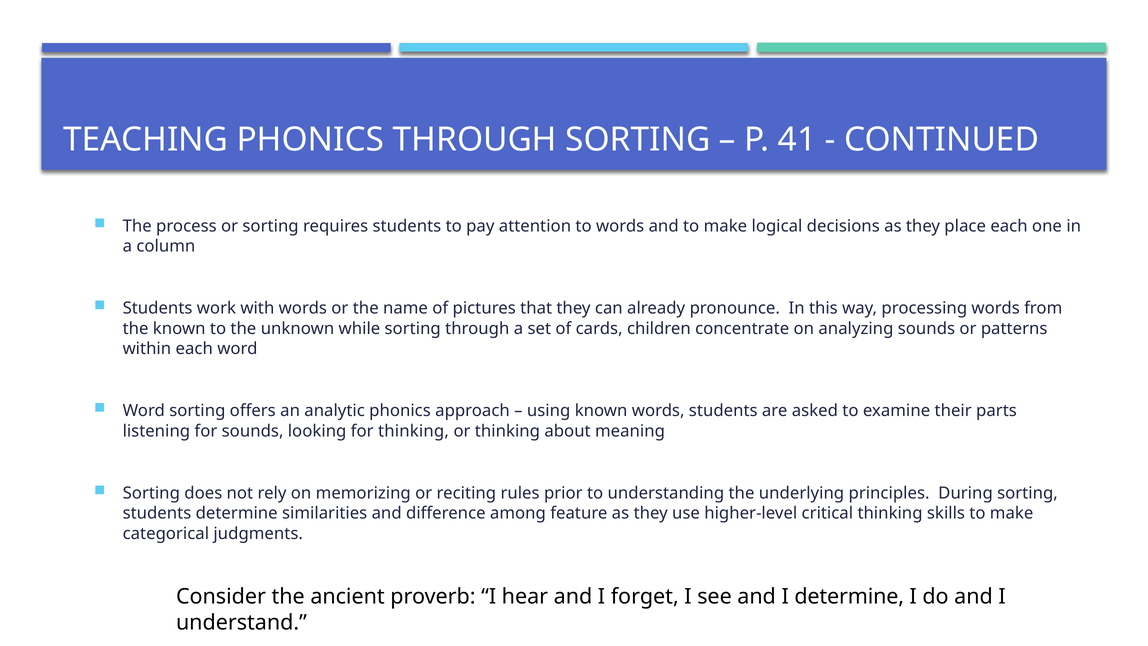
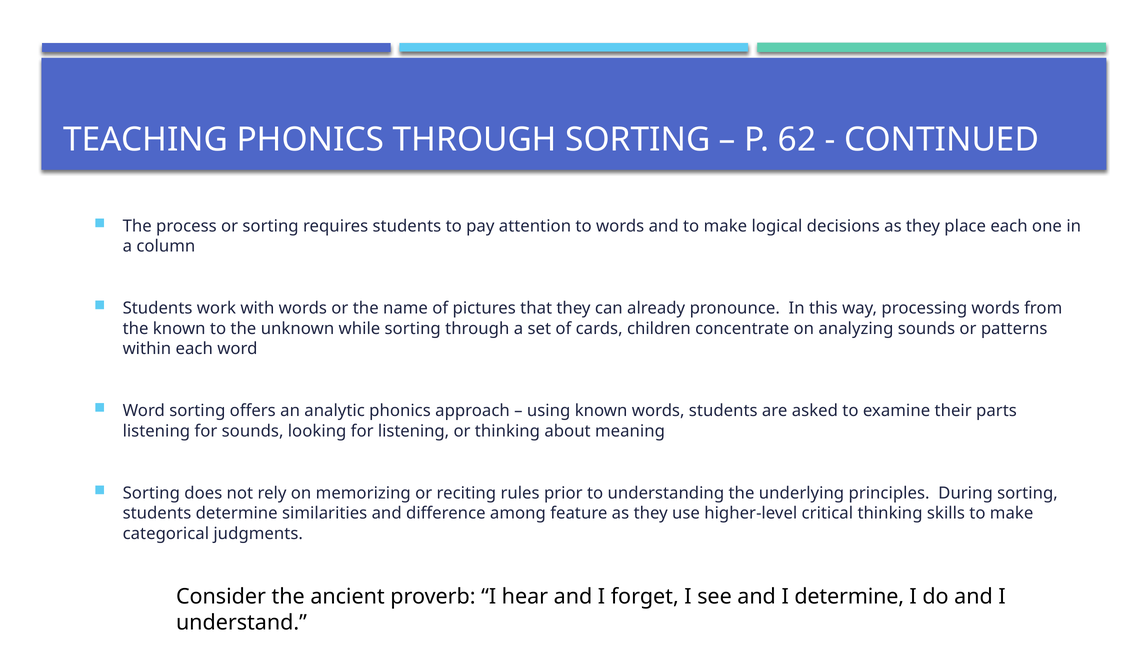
41: 41 -> 62 (797, 139)
for thinking: thinking -> listening (414, 431)
